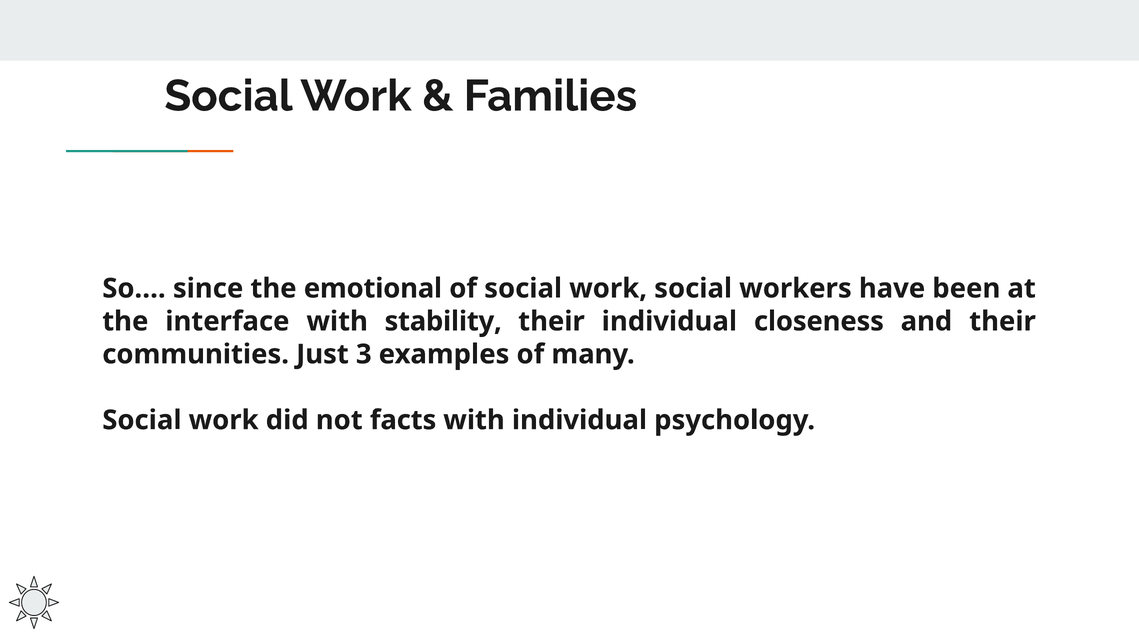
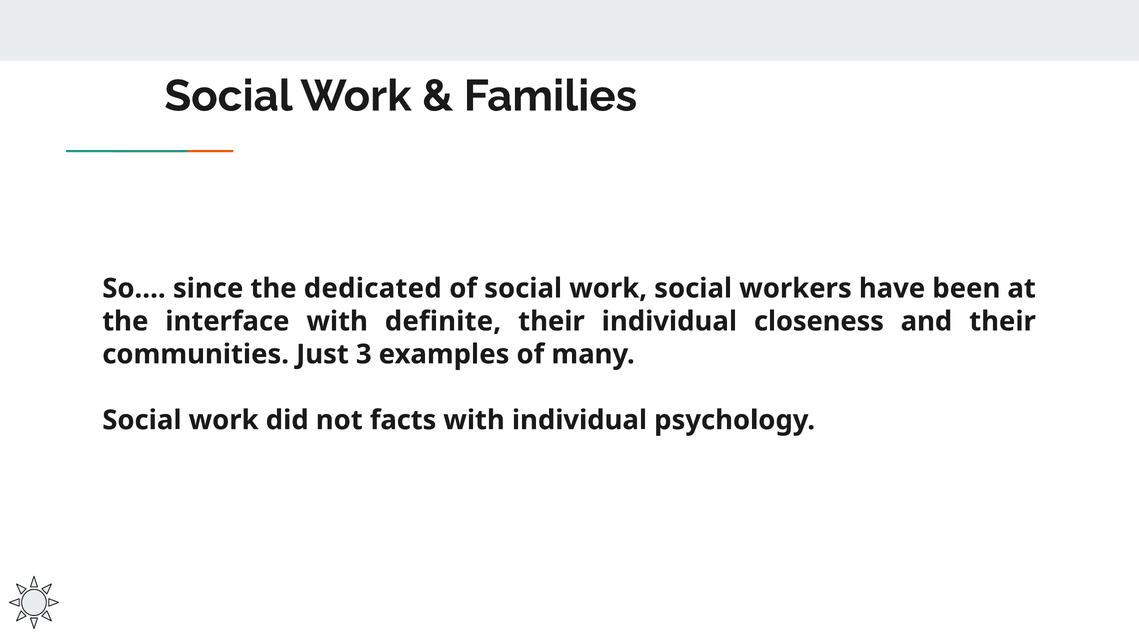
emotional: emotional -> dedicated (373, 289)
stability: stability -> definite (443, 322)
